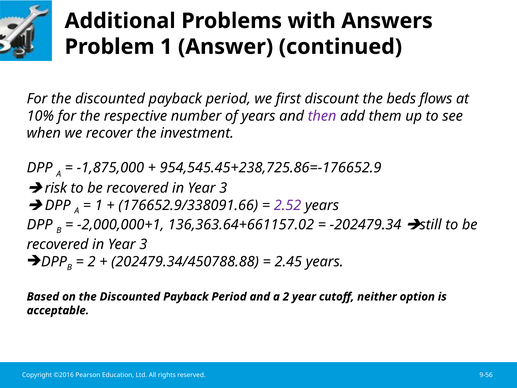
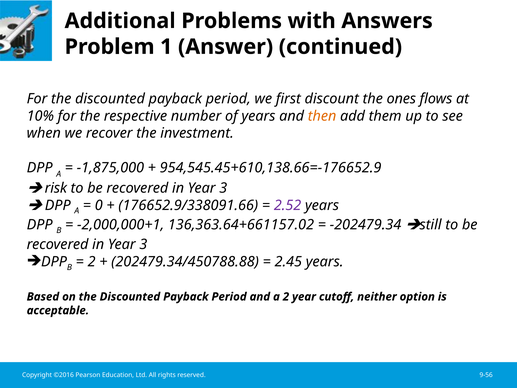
beds: beds -> ones (401, 99)
then colour: purple -> orange (322, 116)
954,545.45+238,725.86=-176652.9: 954,545.45+238,725.86=-176652.9 -> 954,545.45+610,138.66=-176652.9 (271, 168)
1: 1 -> 0 (99, 205)
